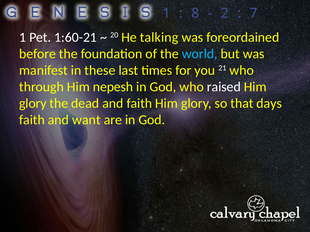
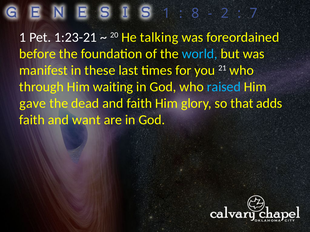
1:60-21: 1:60-21 -> 1:23-21 (76, 37)
nepesh: nepesh -> waiting (113, 87)
raised colour: white -> light blue (224, 87)
glory: glory -> gave (33, 103)
days: days -> adds (269, 103)
